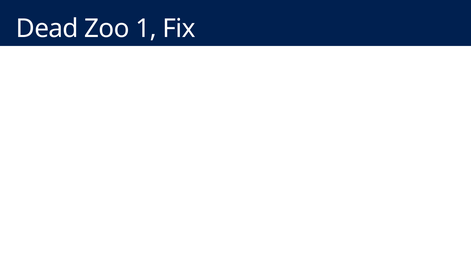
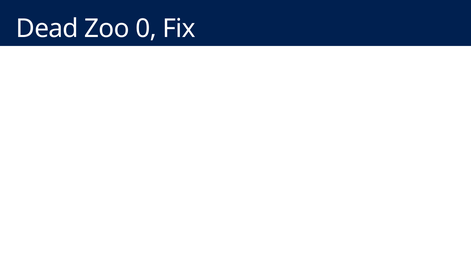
1: 1 -> 0 (146, 29)
